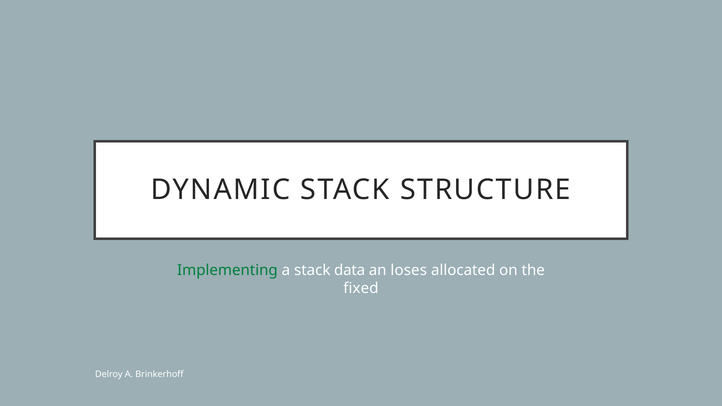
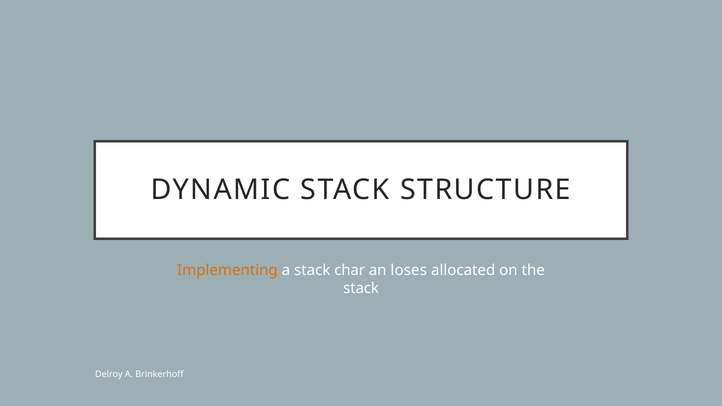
Implementing colour: green -> orange (227, 271)
data: data -> char (350, 271)
fixed: fixed -> stack (361, 289)
